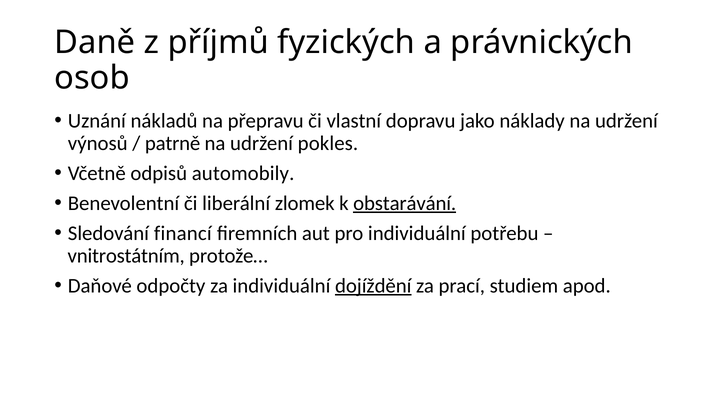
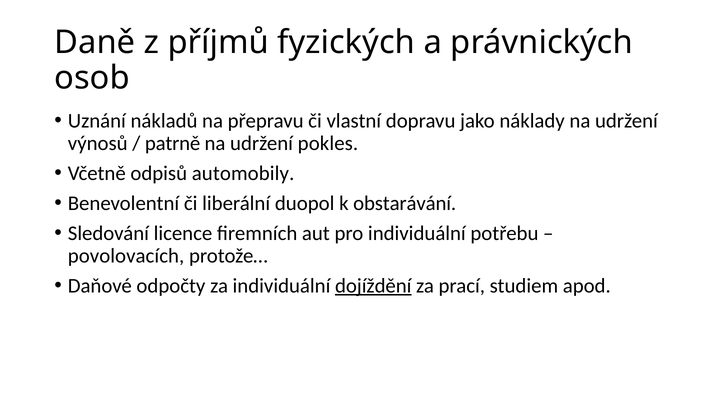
zlomek: zlomek -> duopol (305, 203)
obstarávání underline: present -> none (405, 203)
financí: financí -> licence (183, 233)
vnitrostátním: vnitrostátním -> povolovacích (126, 256)
